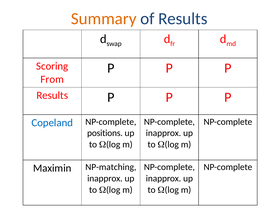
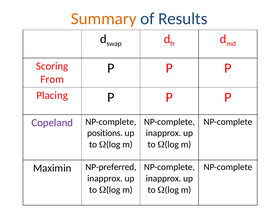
Results: Results -> Placing (52, 95)
Copeland colour: blue -> purple (52, 122)
NP-matching: NP-matching -> NP-preferred (111, 167)
